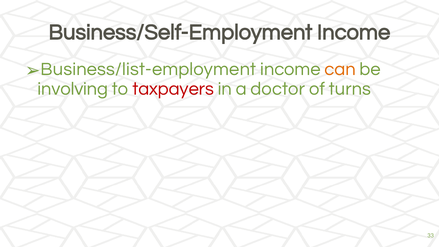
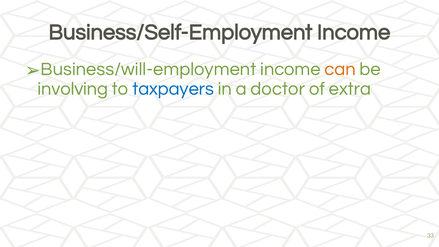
Business/list-employment: Business/list-employment -> Business/will-employment (148, 69)
taxpayers colour: red -> blue (173, 89)
turns: turns -> extra (350, 89)
